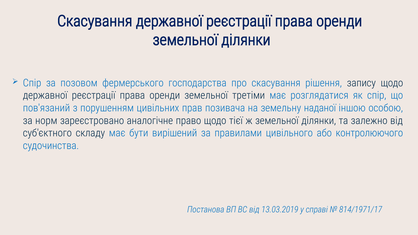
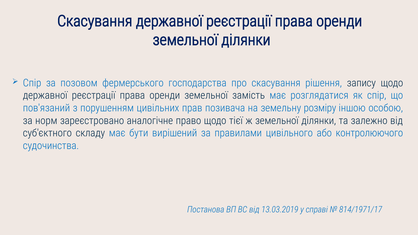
третіми: третіми -> замість (249, 96)
наданої: наданої -> розміру (320, 108)
